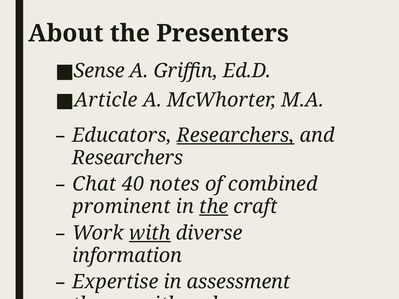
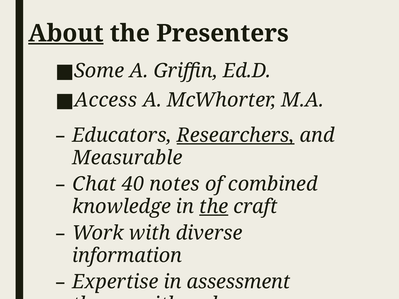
About underline: none -> present (66, 33)
Sense: Sense -> Some (99, 71)
Article: Article -> Access (106, 100)
Researchers: Researchers -> Measurable (127, 158)
prominent: prominent -> knowledge (121, 207)
with underline: present -> none (150, 233)
